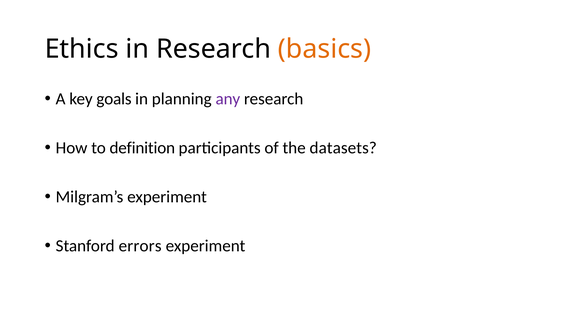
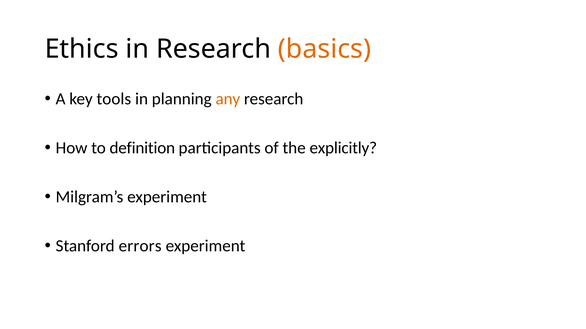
goals: goals -> tools (114, 99)
any colour: purple -> orange (228, 99)
datasets: datasets -> explicitly (343, 148)
